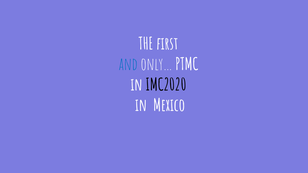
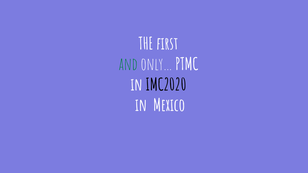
and colour: blue -> green (128, 64)
